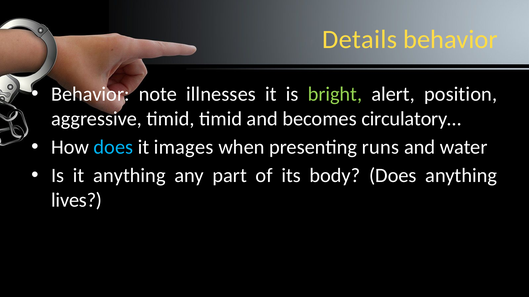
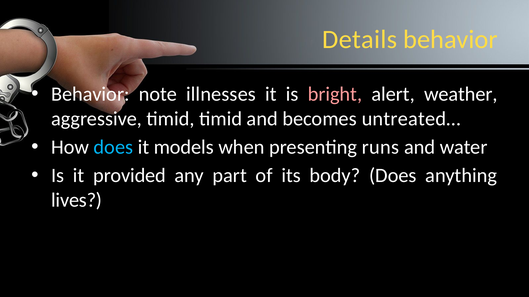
bright colour: light green -> pink (335, 94)
position: position -> weather (461, 94)
circulatory…: circulatory… -> untreated… (411, 119)
images: images -> models (184, 147)
it anything: anything -> provided (130, 176)
